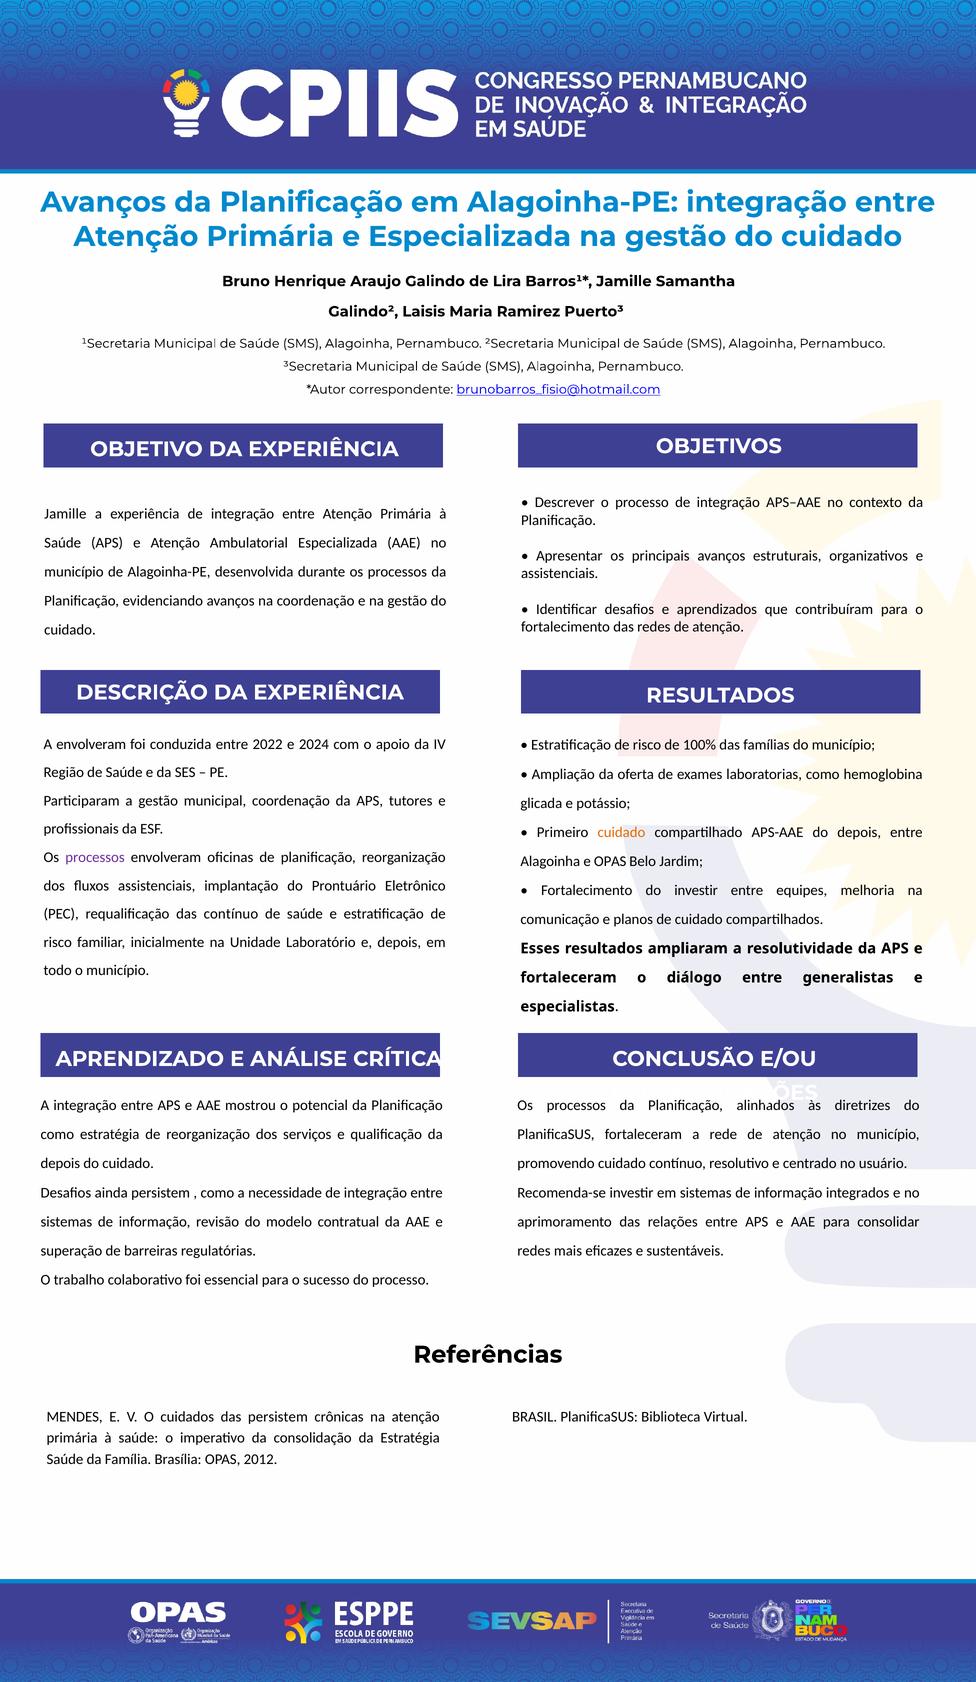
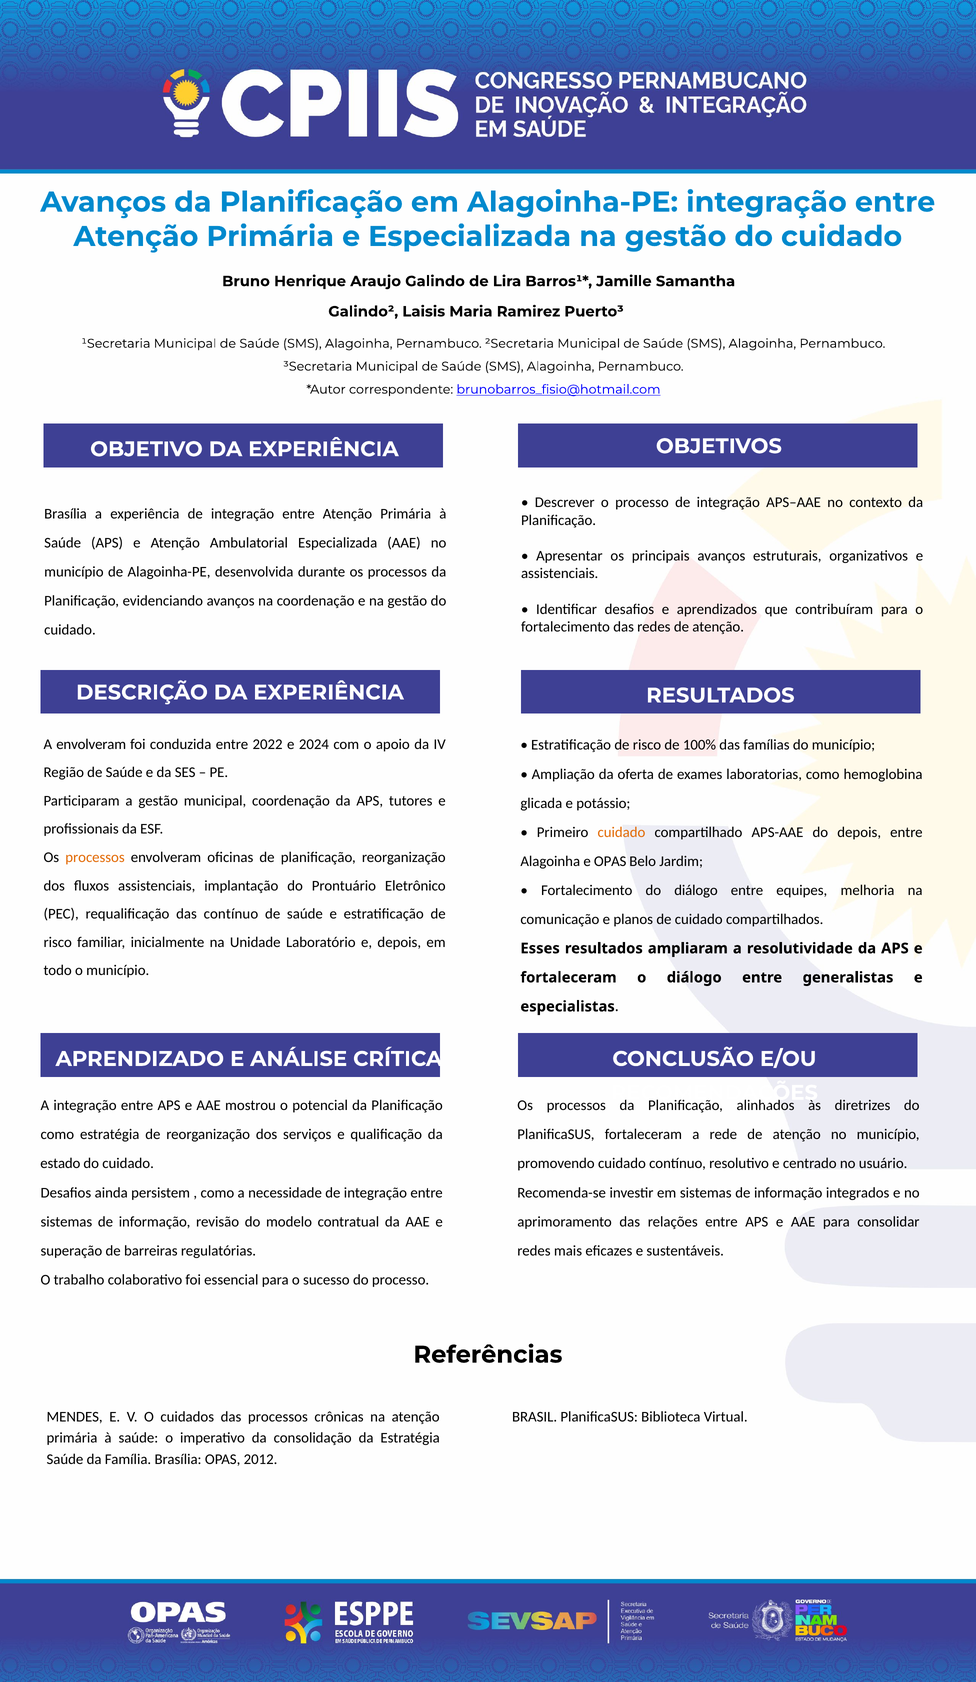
Jamille: Jamille -> Brasília (66, 514)
processos colour: purple -> orange (95, 857)
do investir: investir -> diálogo (696, 890)
depois: depois -> estado (60, 1163)
das persistem: persistem -> processos (278, 1416)
